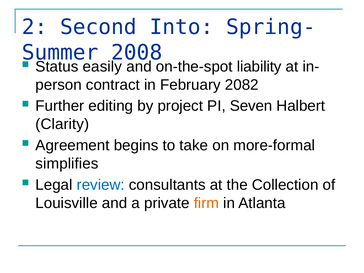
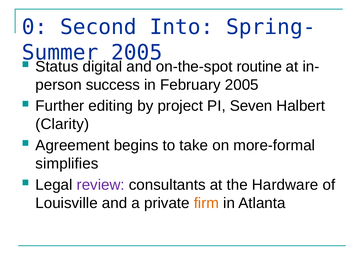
2: 2 -> 0 (35, 27)
2008: 2008 -> 2005 (137, 53)
easily: easily -> digital (102, 67)
liability: liability -> routine (259, 67)
contract: contract -> success (113, 85)
February 2082: 2082 -> 2005 (242, 85)
review colour: blue -> purple (101, 185)
Collection: Collection -> Hardware (285, 185)
